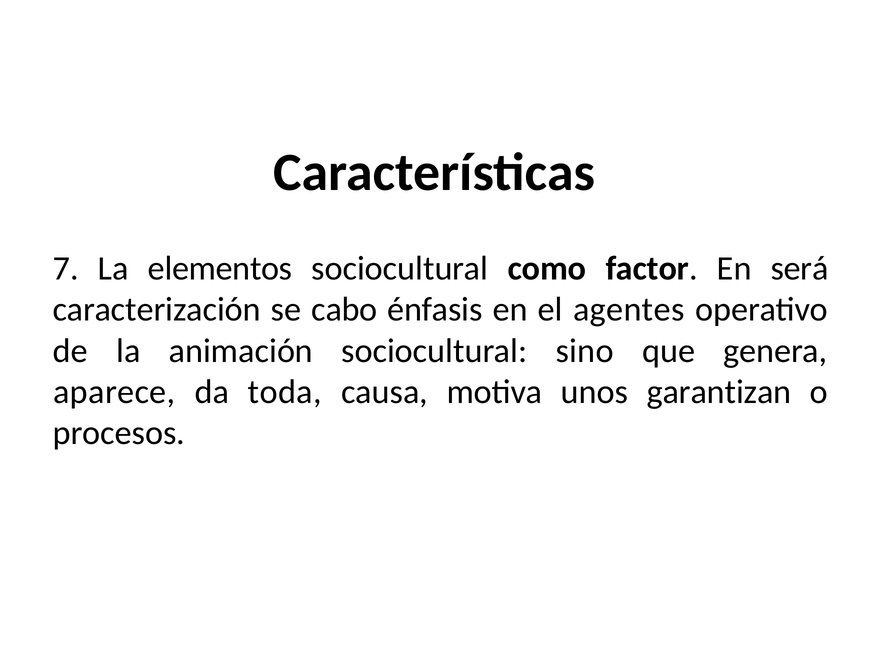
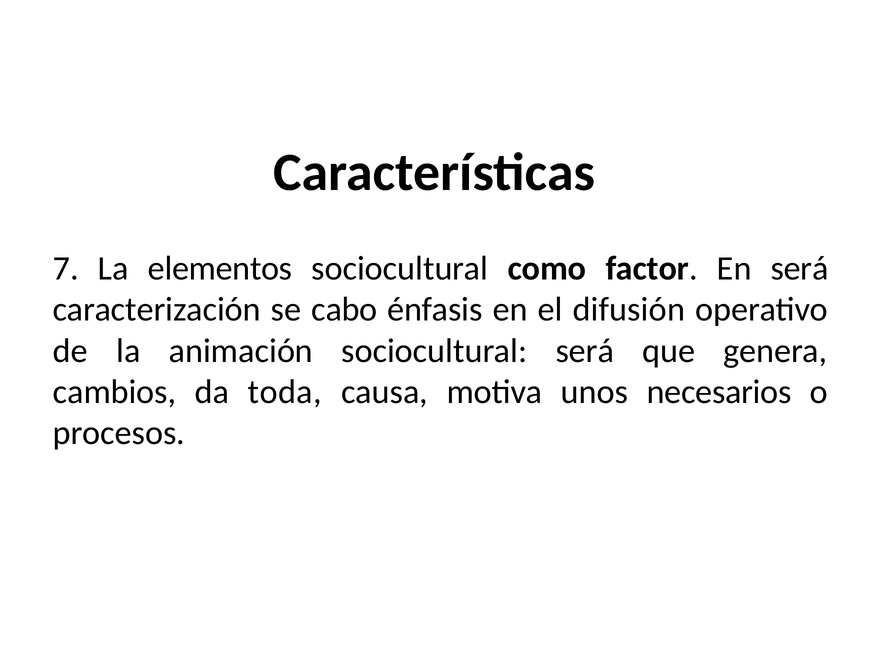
agentes: agentes -> difusión (629, 310)
sociocultural sino: sino -> será (585, 351)
aparece: aparece -> cambios (115, 392)
garantizan: garantizan -> necesarios (719, 392)
